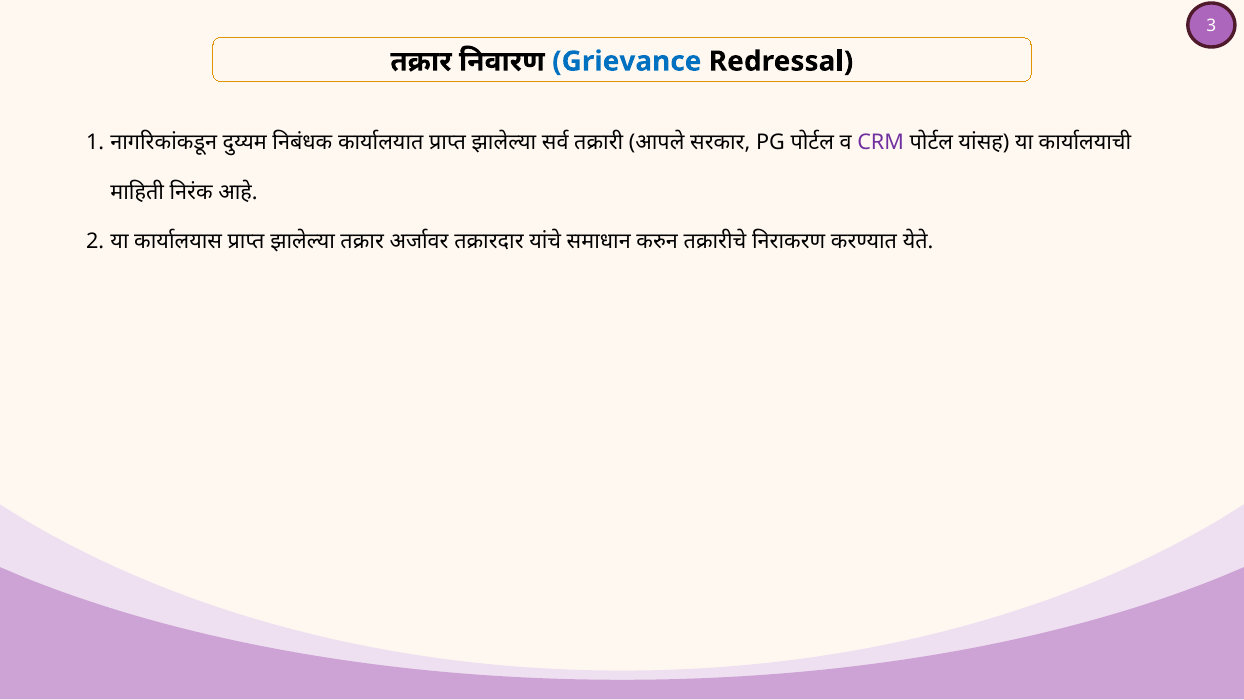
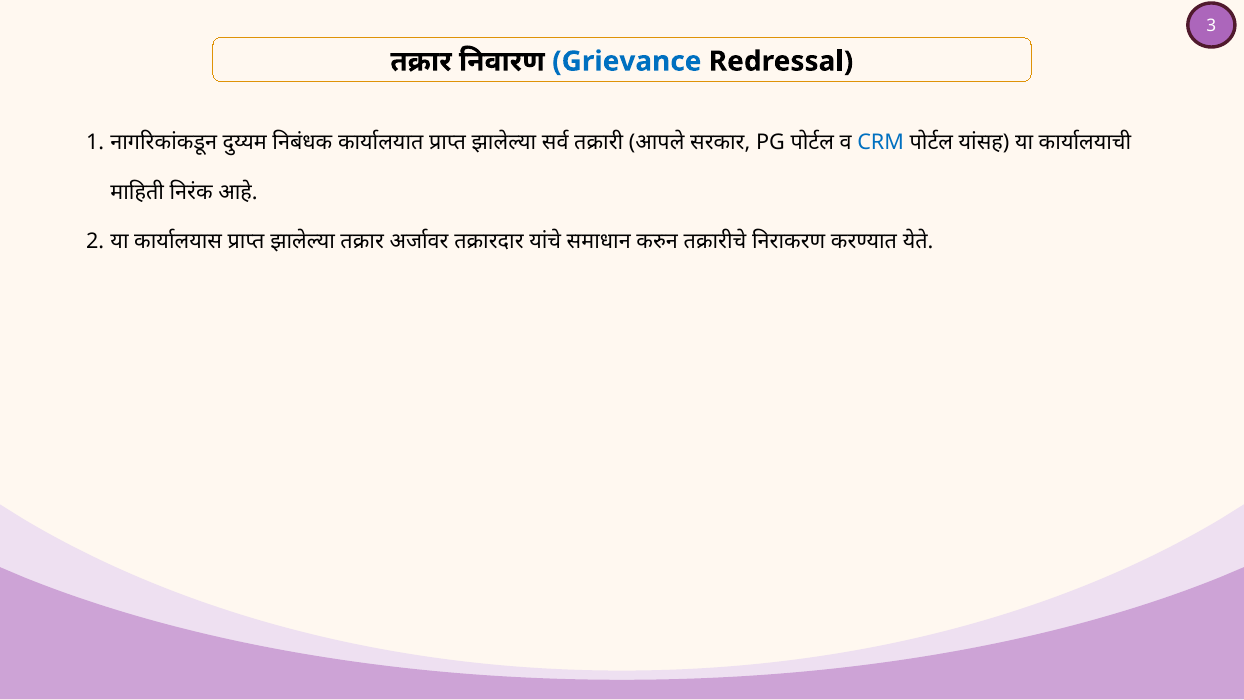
CRM colour: purple -> blue (881, 143)
